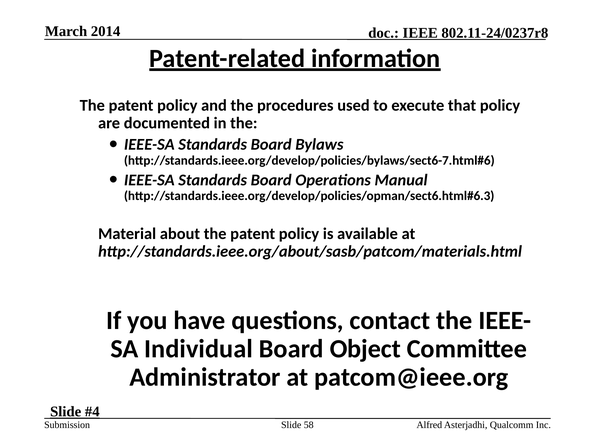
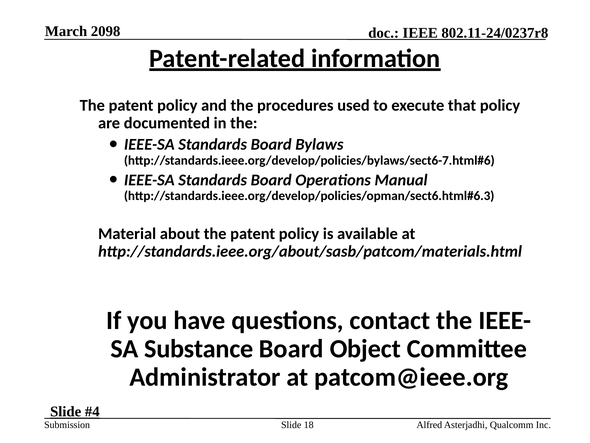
2014: 2014 -> 2098 (106, 31)
Individual: Individual -> Substance (199, 348)
58: 58 -> 18 (309, 424)
